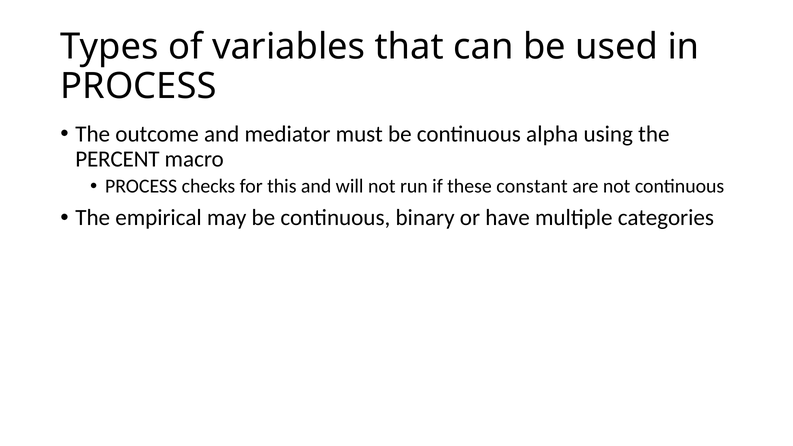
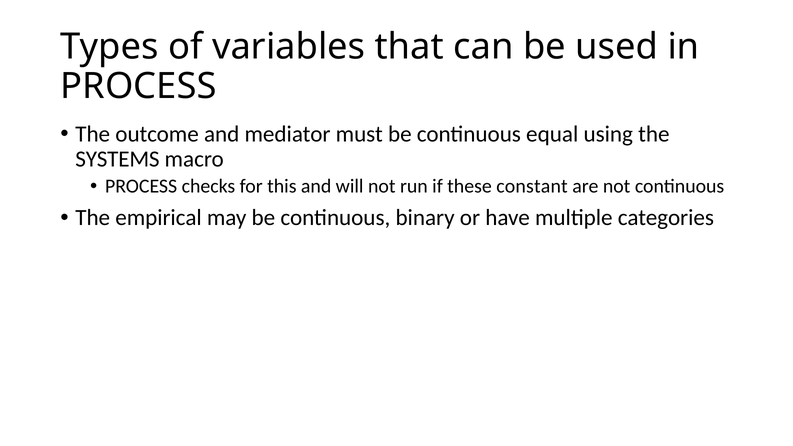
alpha: alpha -> equal (552, 134)
PERCENT: PERCENT -> SYSTEMS (117, 159)
